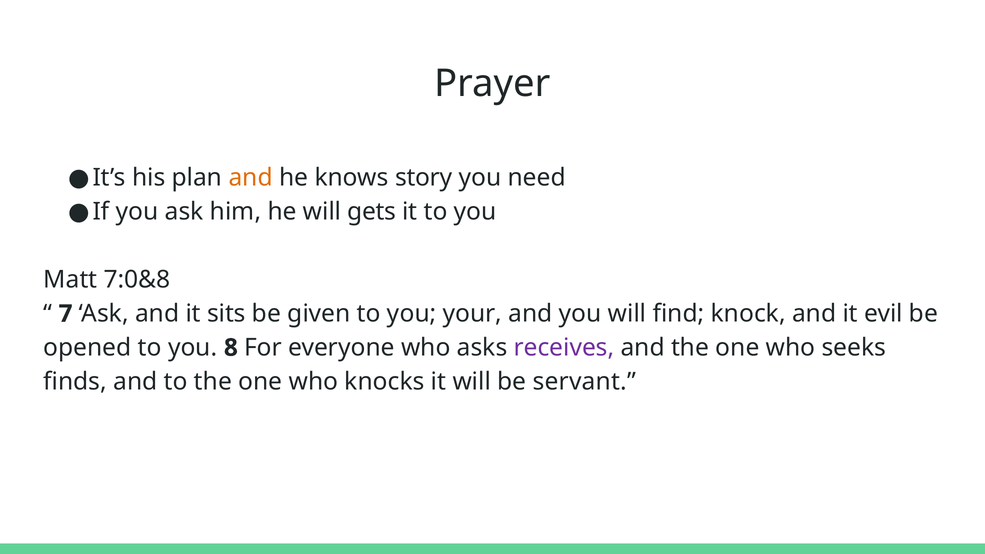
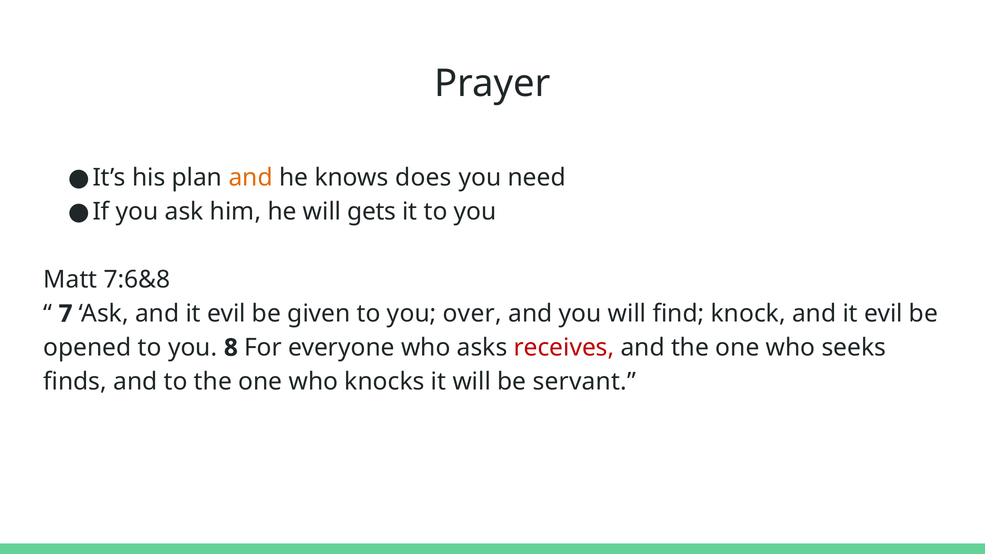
story: story -> does (424, 178)
7:0&8: 7:0&8 -> 7:6&8 (137, 280)
Ask and it sits: sits -> evil (226, 314)
your: your -> over (472, 314)
receives colour: purple -> red (564, 348)
